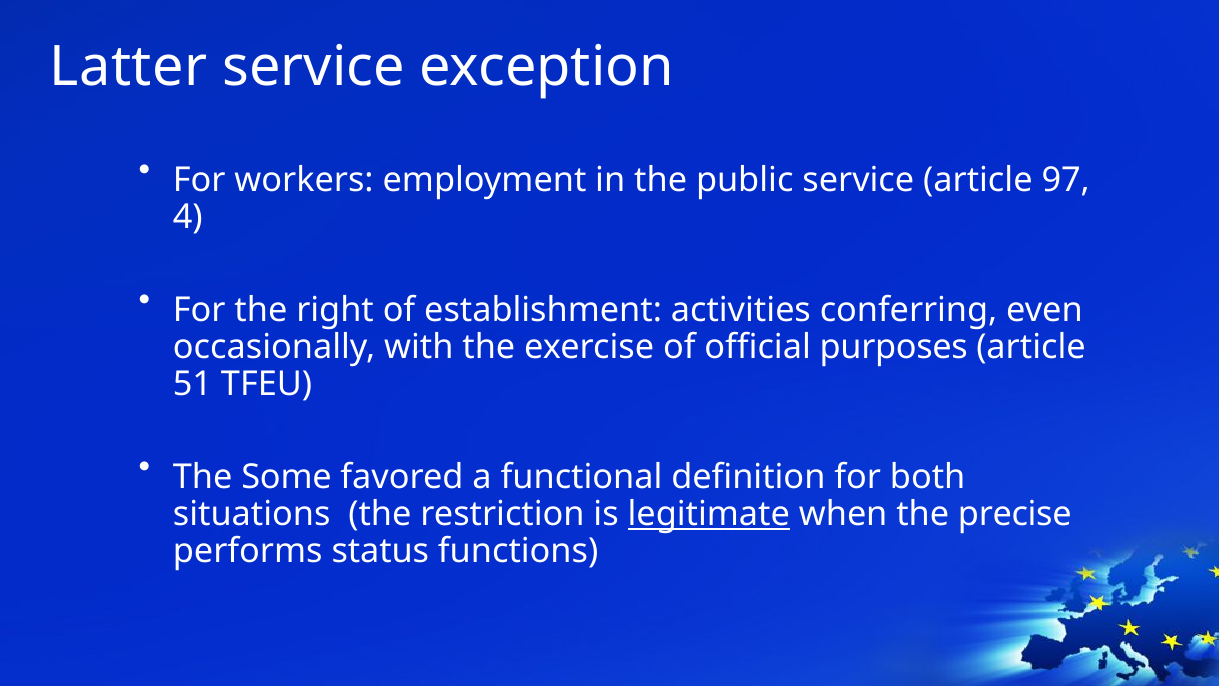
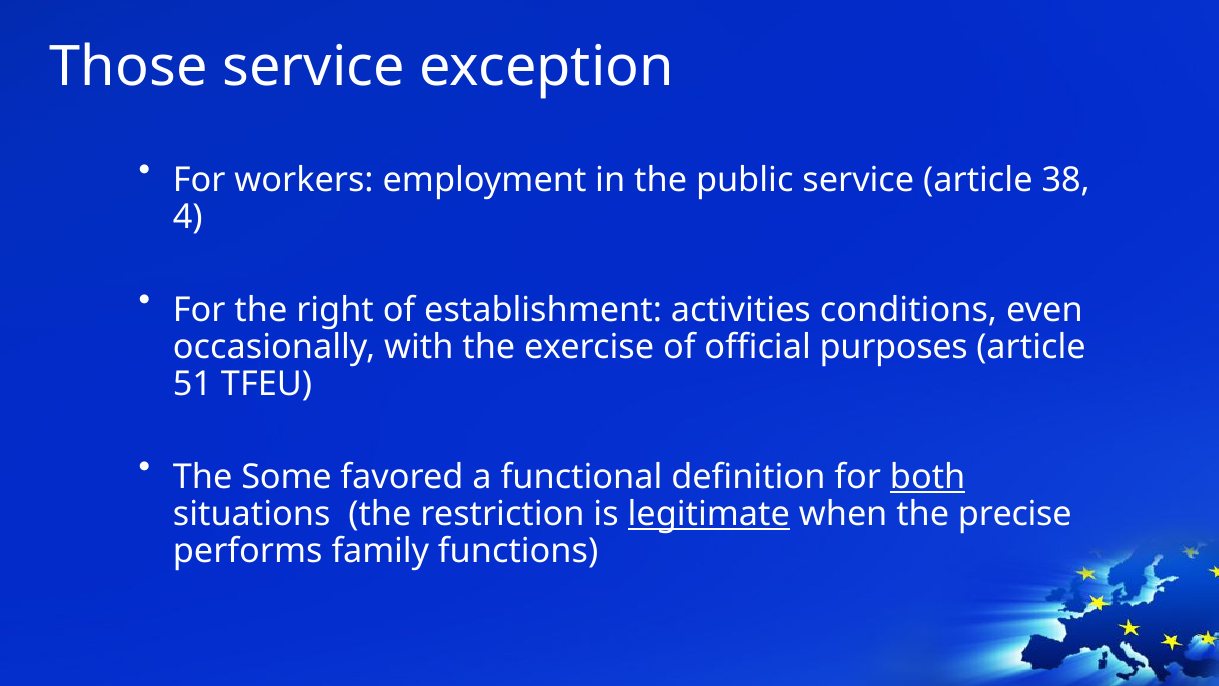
Latter: Latter -> Those (129, 67)
97: 97 -> 38 (1066, 180)
conferring: conferring -> conditions (909, 310)
both underline: none -> present (928, 477)
status: status -> family (380, 551)
